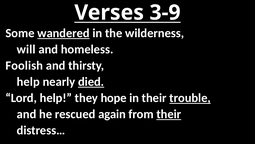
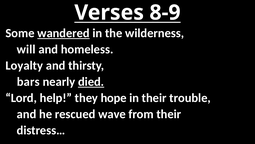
3-9: 3-9 -> 8-9 (165, 13)
Foolish: Foolish -> Loyalty (24, 65)
help: help -> bars (28, 81)
trouble underline: present -> none (190, 98)
again: again -> wave (112, 114)
their underline: present -> none (169, 114)
